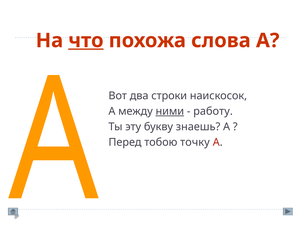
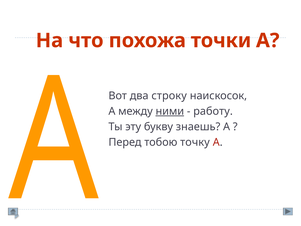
что underline: present -> none (86, 41)
слова: слова -> точки (221, 41)
строки: строки -> строку (169, 96)
